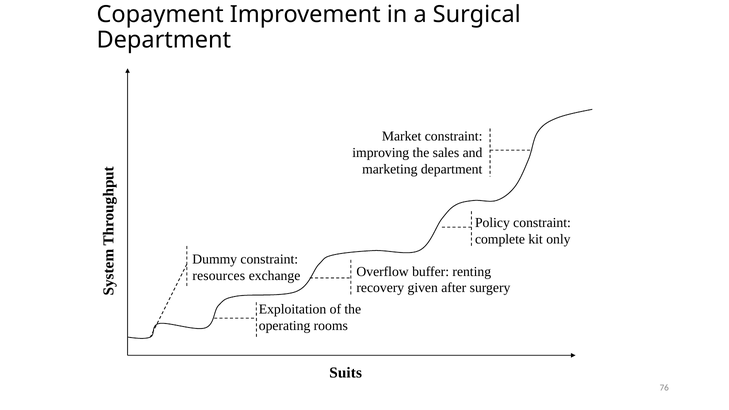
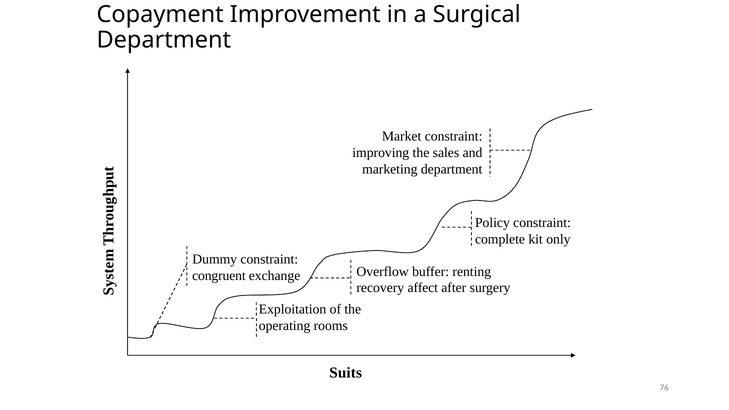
resources: resources -> congruent (219, 276)
given: given -> affect (423, 288)
